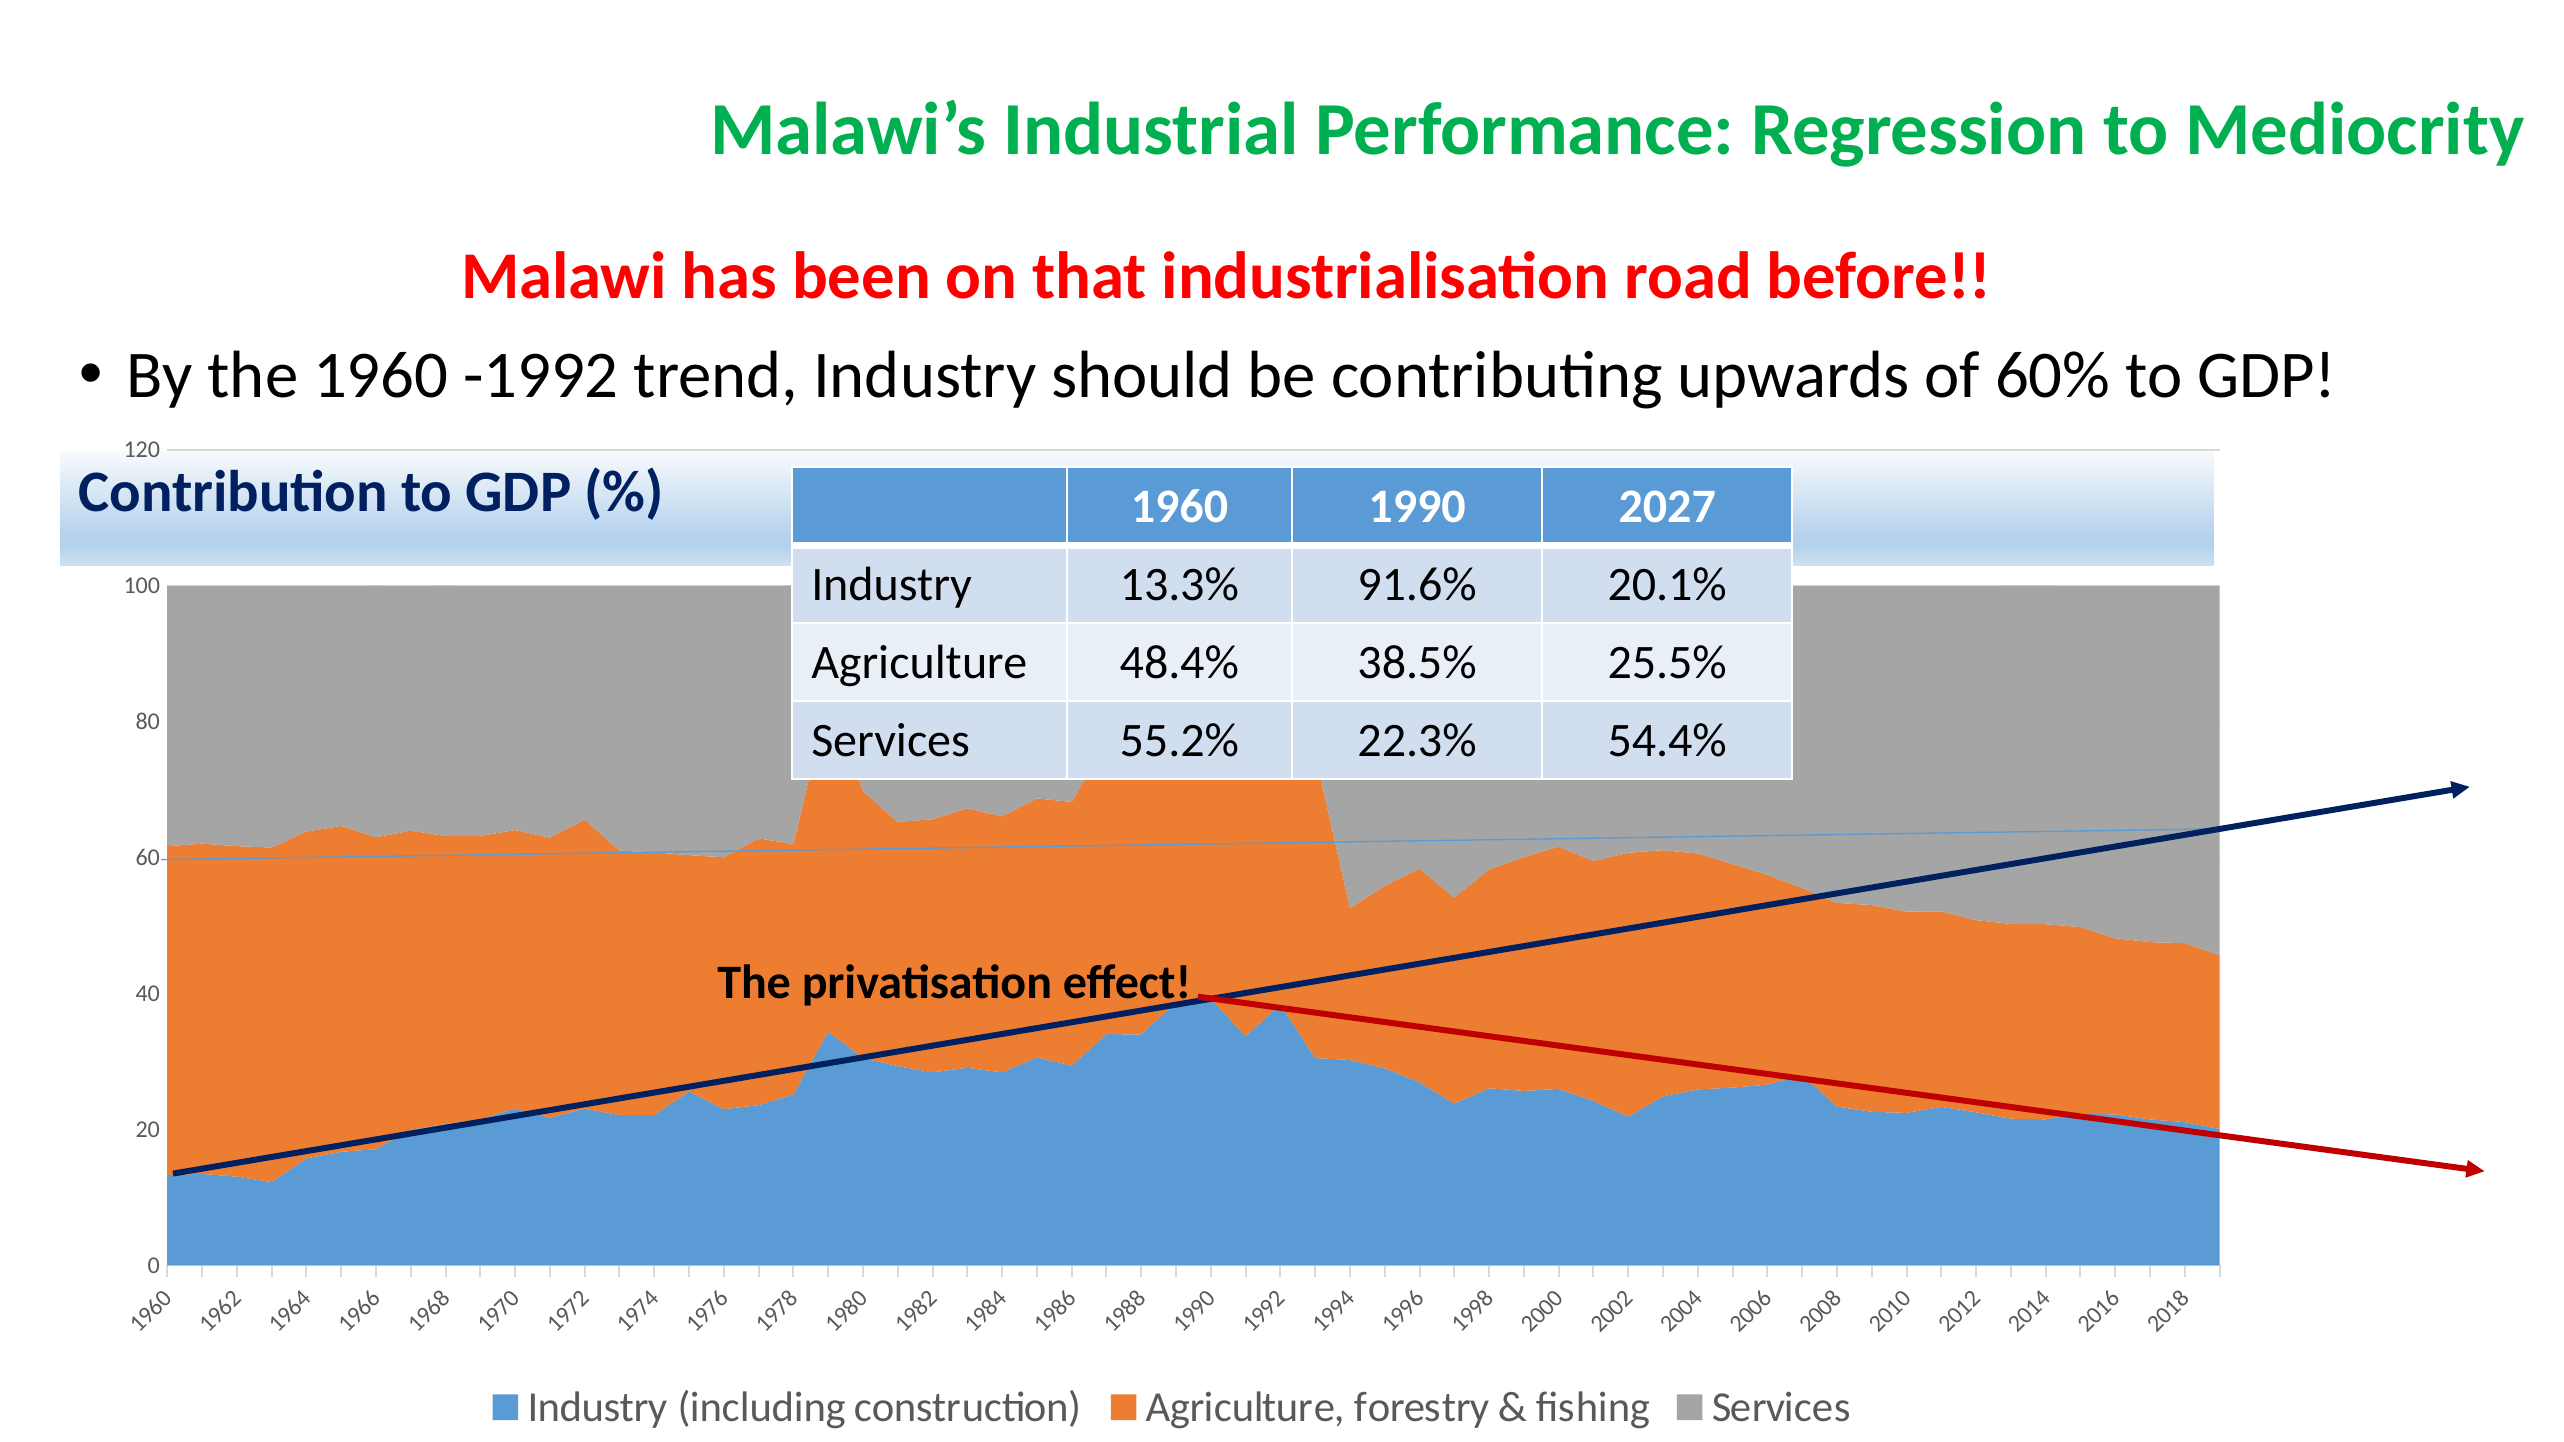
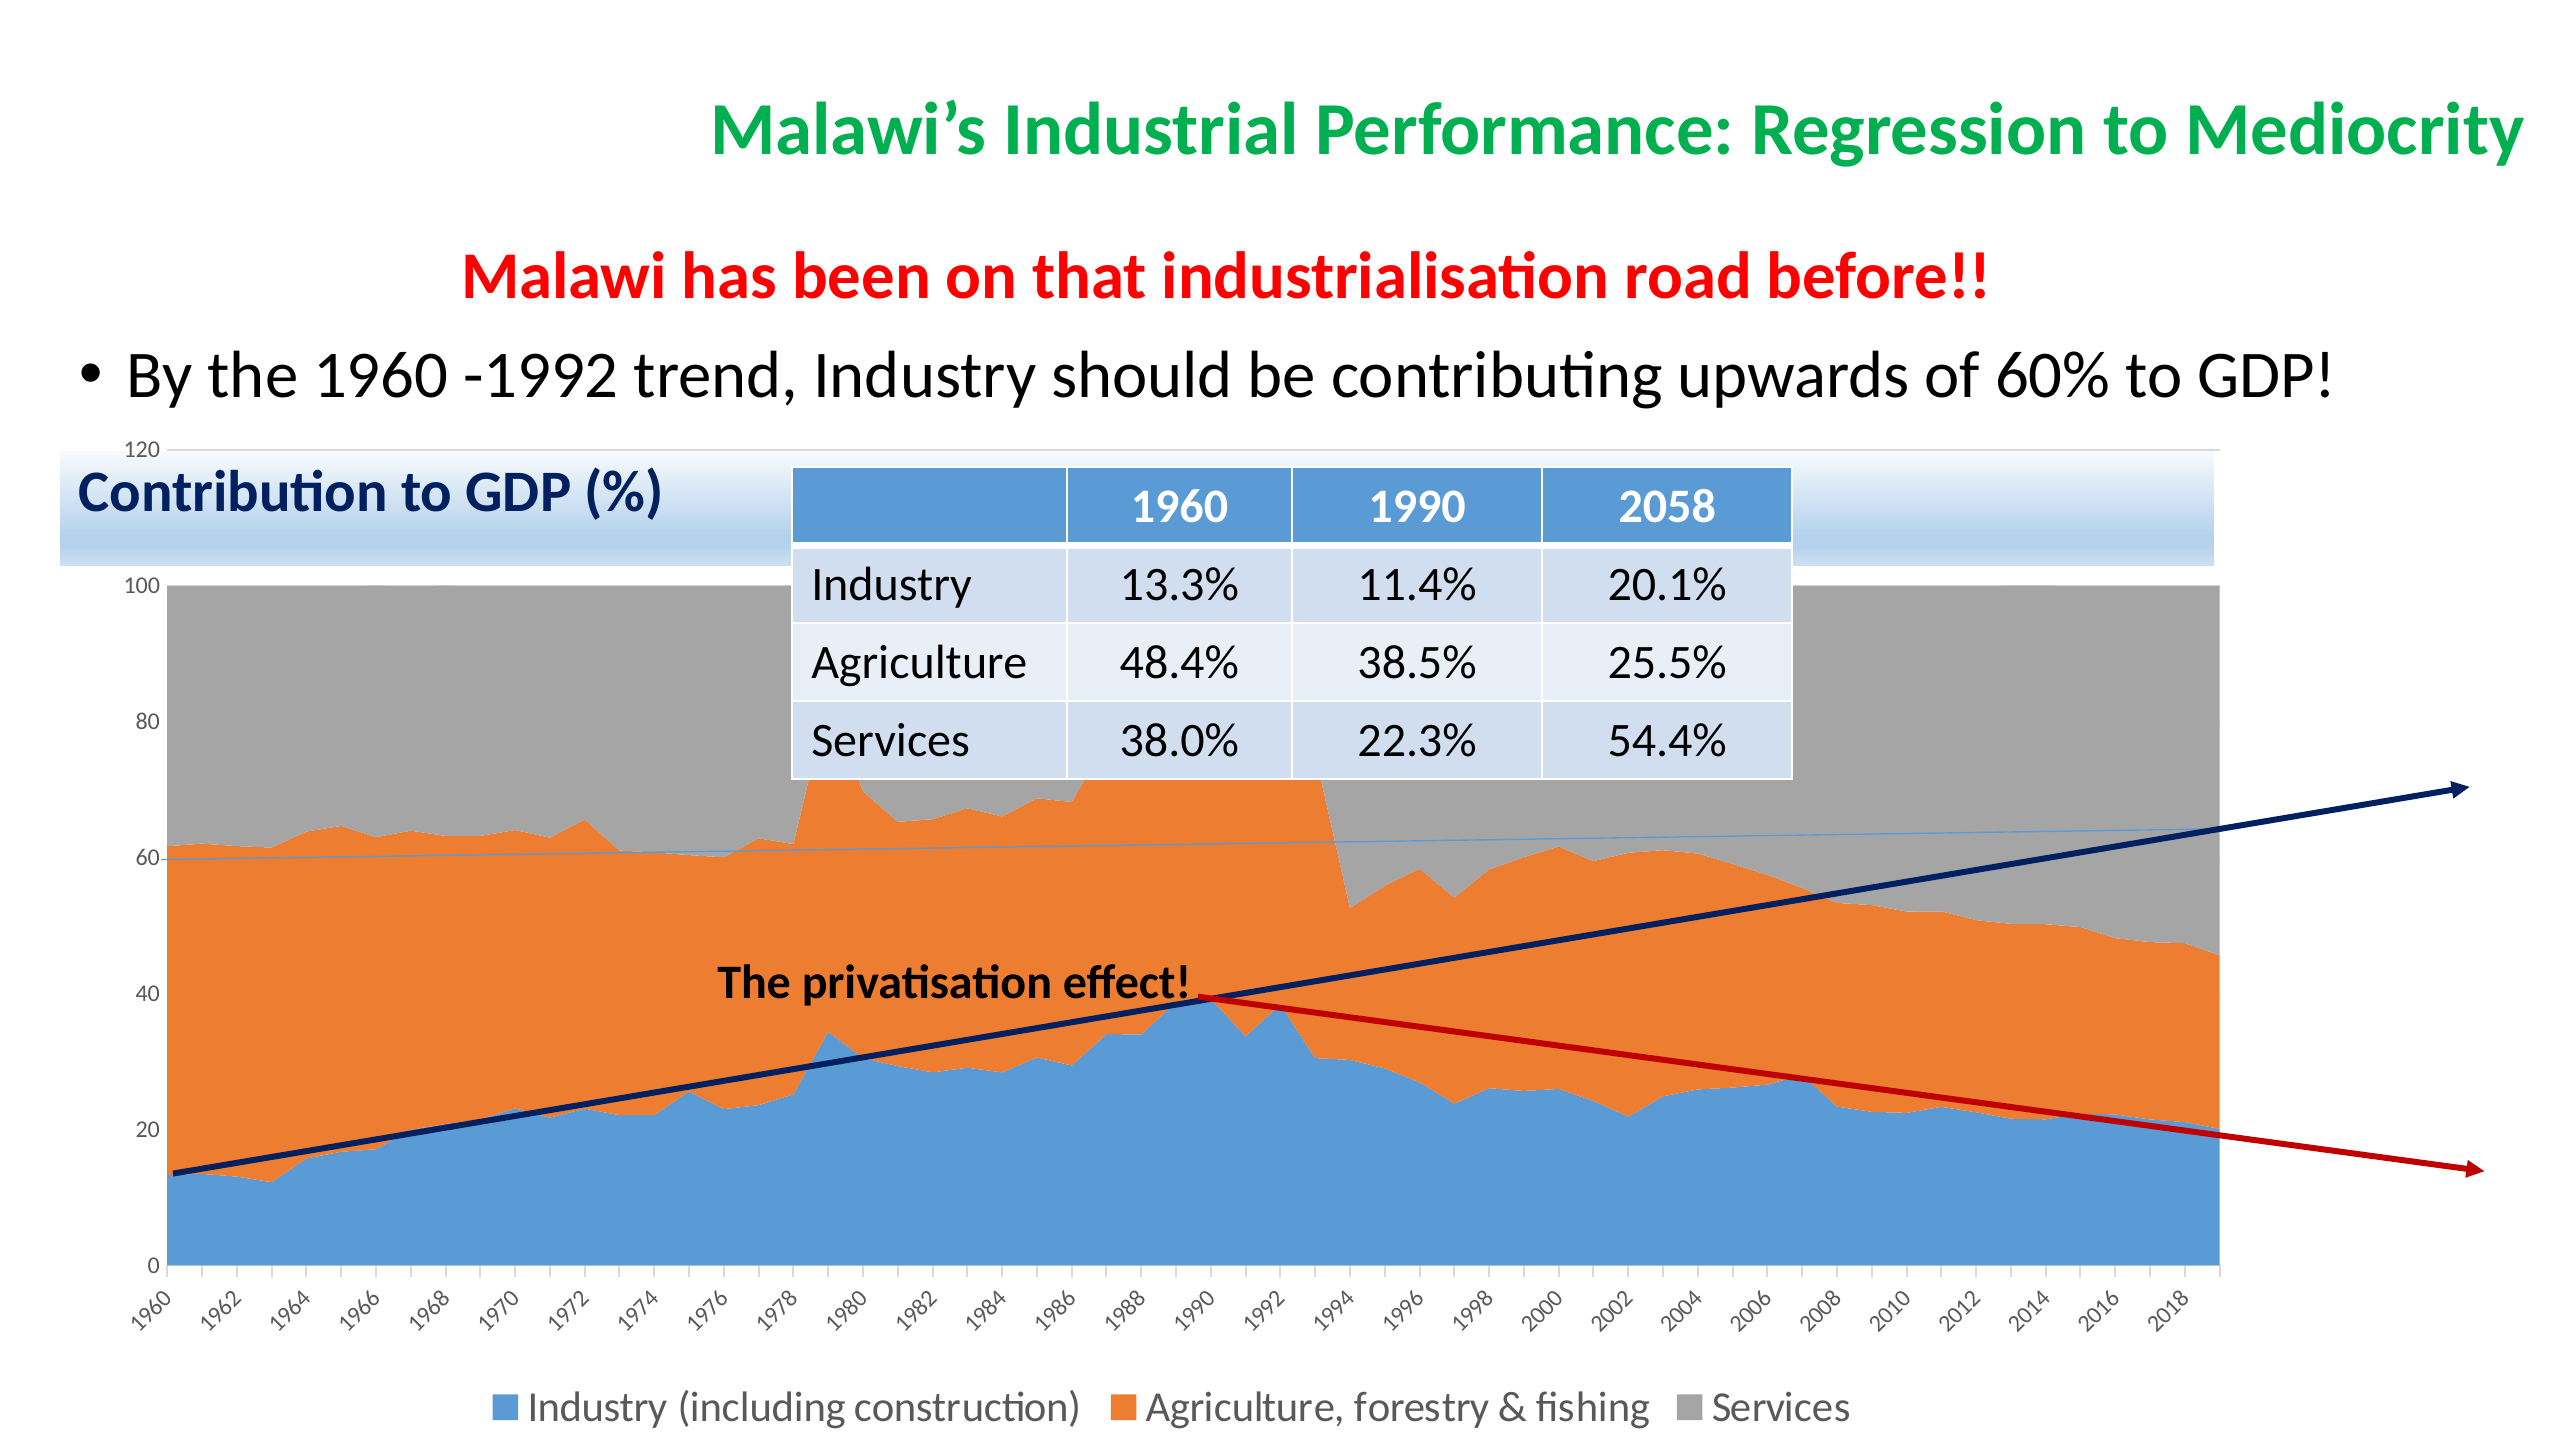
2027: 2027 -> 2058 (1667, 507)
91.6%: 91.6% -> 11.4% (1417, 585)
55.2%: 55.2% -> 38.0% (1179, 741)
